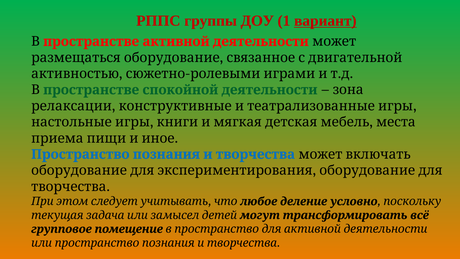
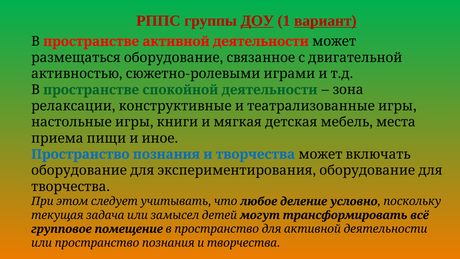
ДОУ underline: none -> present (257, 21)
